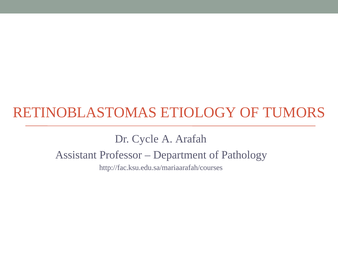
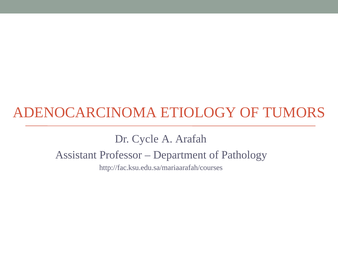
RETINOBLASTOMAS: RETINOBLASTOMAS -> ADENOCARCINOMA (85, 112)
